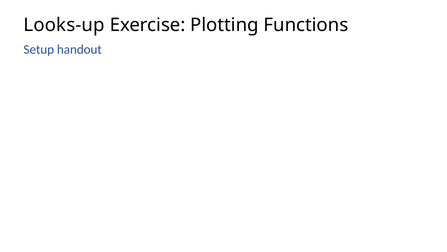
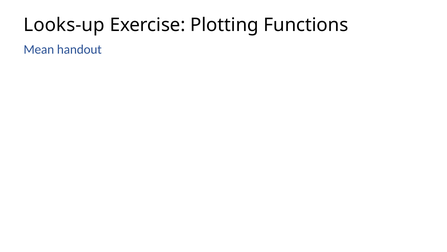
Setup: Setup -> Mean (39, 49)
